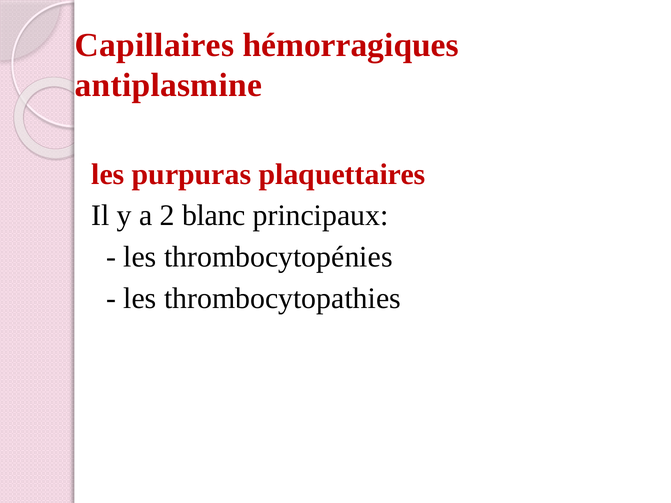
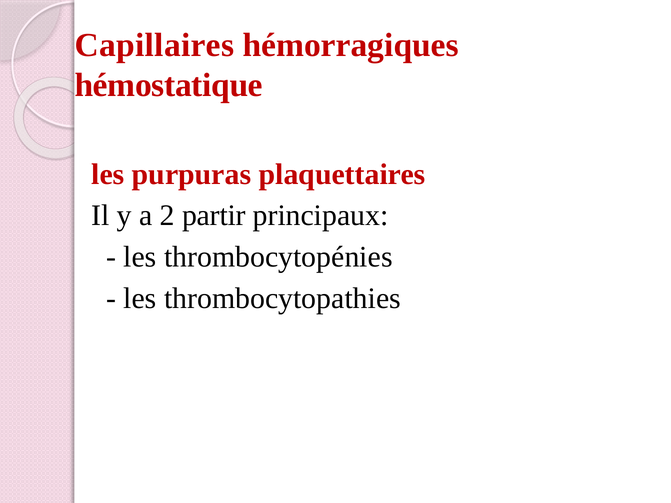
antiplasmine: antiplasmine -> hémostatique (169, 85)
blanc: blanc -> partir (214, 216)
